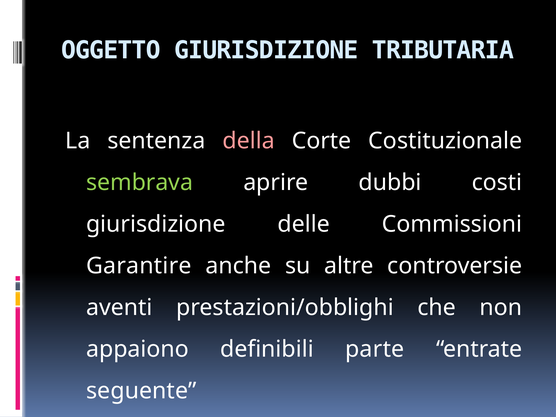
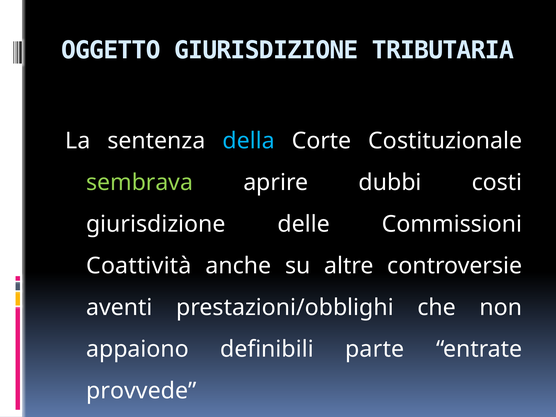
della colour: pink -> light blue (249, 141)
Garantire: Garantire -> Coattività (139, 266)
seguente: seguente -> provvede (141, 391)
